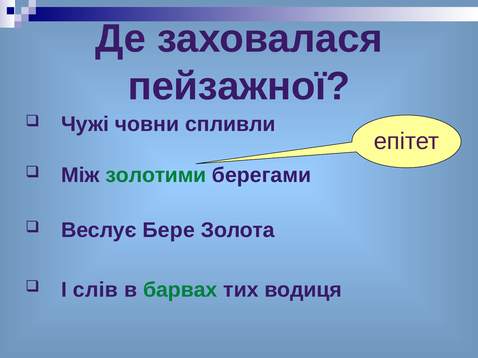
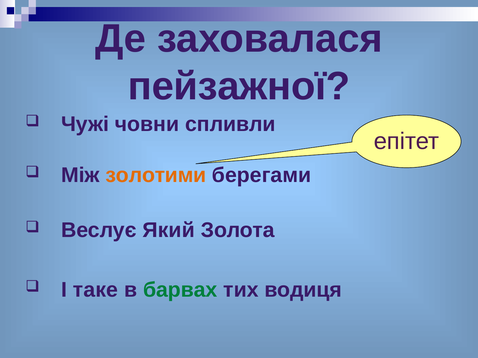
золотими colour: green -> orange (156, 175)
Бере: Бере -> Який (169, 231)
слів: слів -> таке (95, 290)
